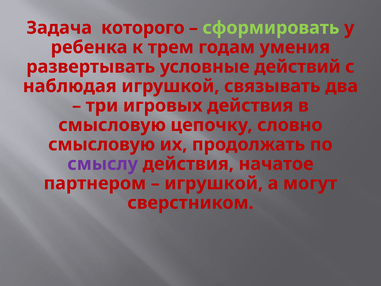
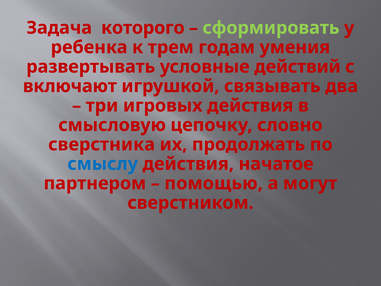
наблюдая: наблюдая -> включают (70, 86)
смысловую: смысловую -> сверстника (102, 144)
смыслу colour: purple -> blue (103, 164)
игрушкой: игрушкой -> помощью (214, 183)
